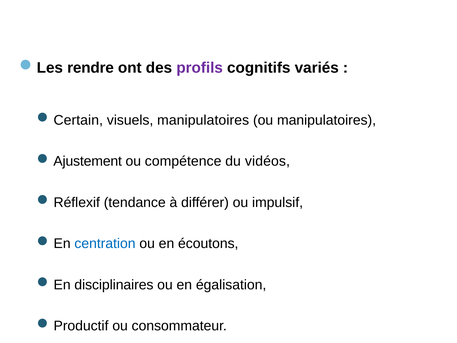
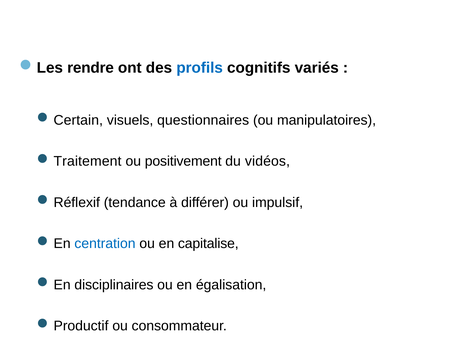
profils colour: purple -> blue (200, 68)
visuels manipulatoires: manipulatoires -> questionnaires (203, 120)
Ajustement: Ajustement -> Traitement (88, 161)
compétence: compétence -> positivement (183, 161)
écoutons: écoutons -> capitalise (208, 244)
